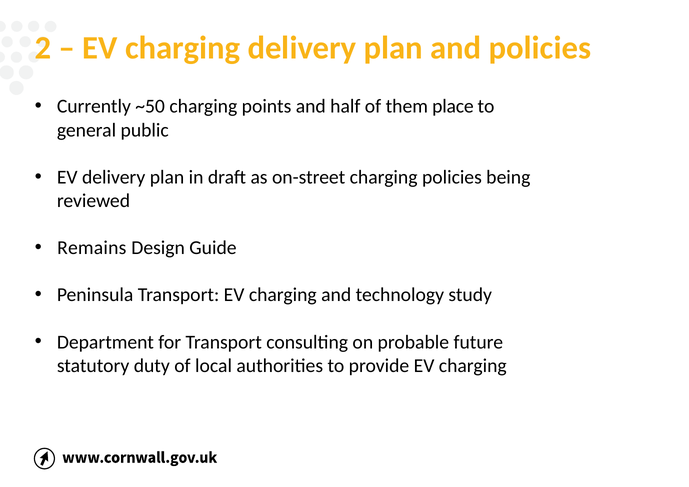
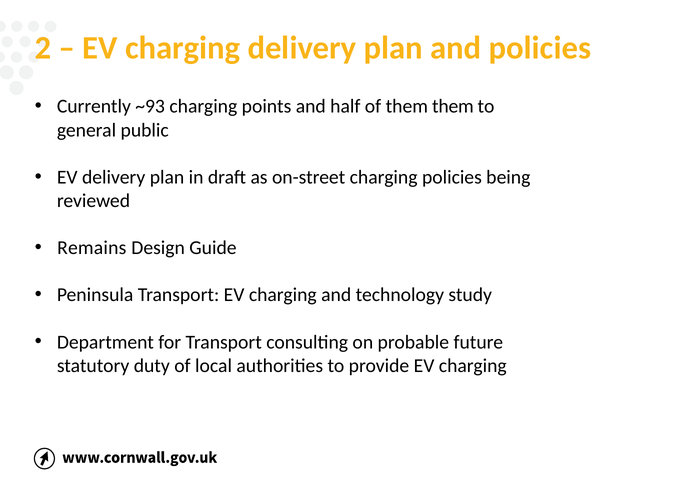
~50: ~50 -> ~93 (150, 107)
them place: place -> them (453, 107)
